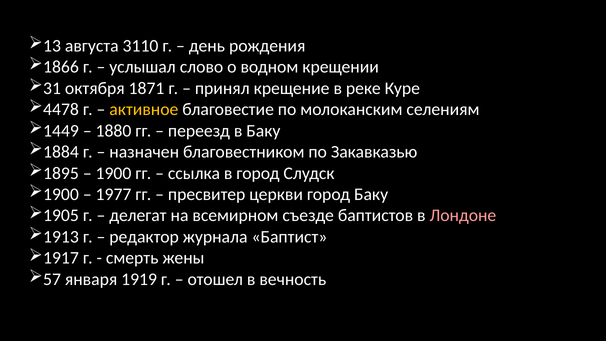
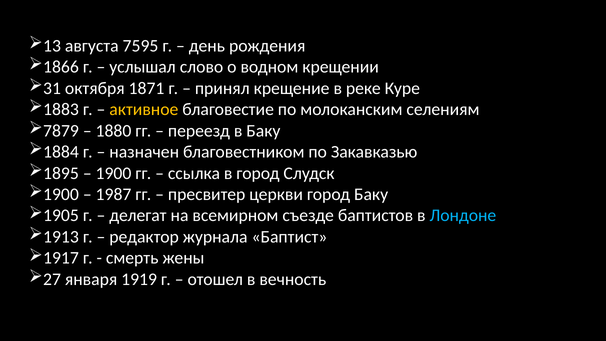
3110: 3110 -> 7595 (141, 46)
4478: 4478 -> 1883 (61, 109)
1449: 1449 -> 7879 (61, 131)
1977: 1977 -> 1987 (114, 194)
Лондоне colour: pink -> light blue (463, 216)
57: 57 -> 27 (52, 279)
